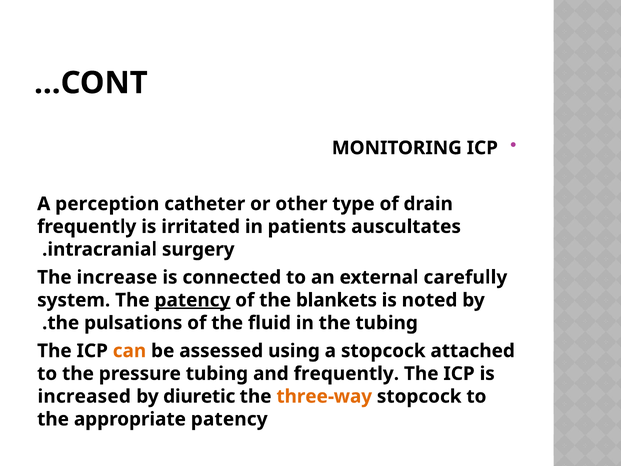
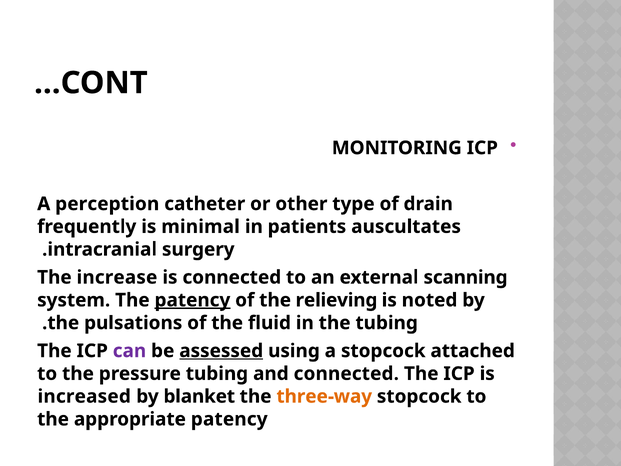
irritated: irritated -> minimal (201, 227)
carefully: carefully -> scanning (466, 277)
blankets: blankets -> relieving (336, 300)
can colour: orange -> purple (129, 351)
assessed underline: none -> present (221, 351)
and frequently: frequently -> connected (346, 373)
diuretic: diuretic -> blanket (199, 396)
